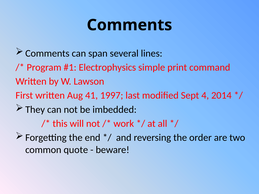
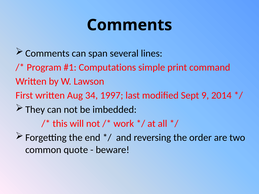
Electrophysics: Electrophysics -> Computations (107, 67)
41: 41 -> 34 (92, 96)
4: 4 -> 9 (205, 96)
